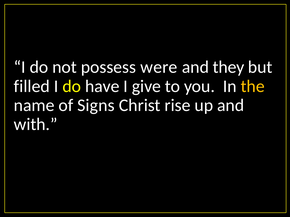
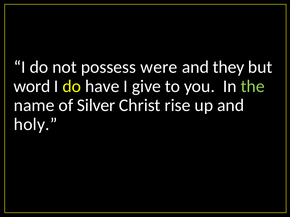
filled: filled -> word (32, 86)
the colour: yellow -> light green (253, 86)
Signs: Signs -> Silver (96, 106)
with: with -> holy (36, 125)
